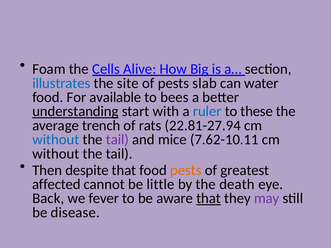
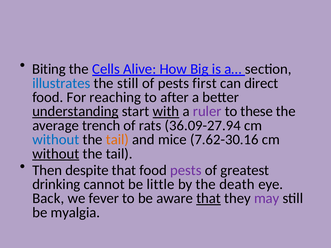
Foam: Foam -> Biting (49, 69)
the site: site -> still (128, 83)
slab: slab -> first (205, 83)
water: water -> direct (261, 83)
available: available -> reaching (115, 97)
bees: bees -> after (175, 97)
with underline: none -> present (166, 111)
ruler colour: blue -> purple (207, 111)
22.81-27.94: 22.81-27.94 -> 36.09-27.94 (203, 126)
tail colour: purple -> orange (117, 140)
7.62-10.11: 7.62-10.11 -> 7.62-30.16 (224, 140)
without underline: none -> present (56, 154)
pests colour: orange -> purple (186, 170)
affected: affected -> drinking (56, 184)
disease: disease -> myalgia (75, 213)
